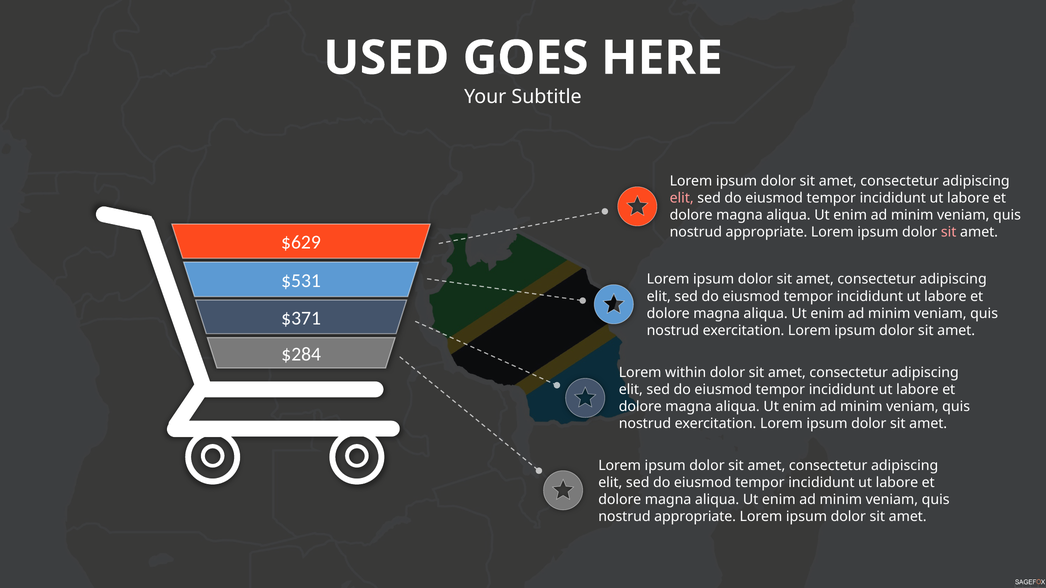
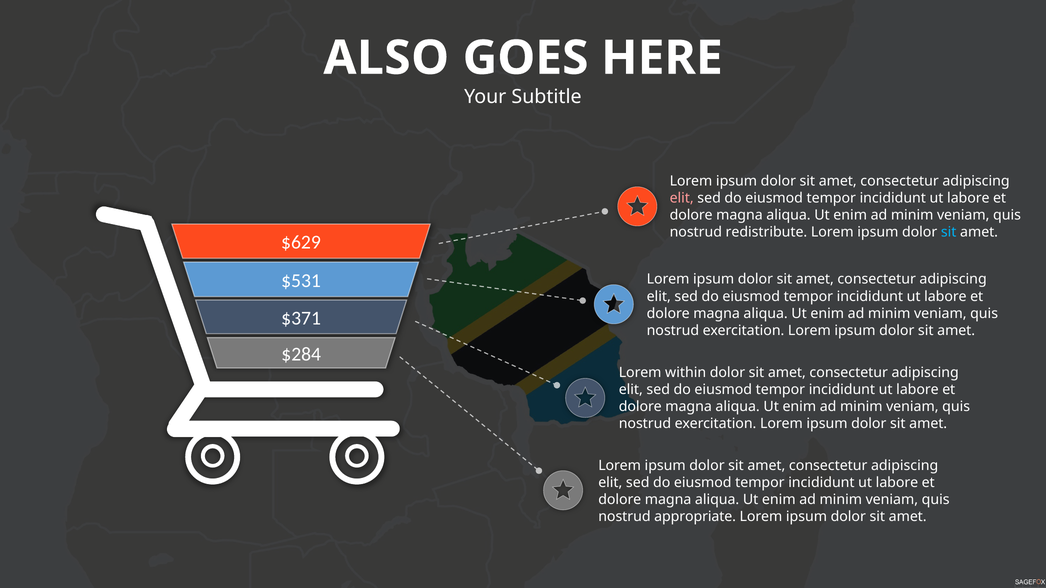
USED: USED -> ALSO (386, 58)
appropriate: appropriate -> redistribute (766, 232)
sit colour: pink -> light blue (949, 232)
